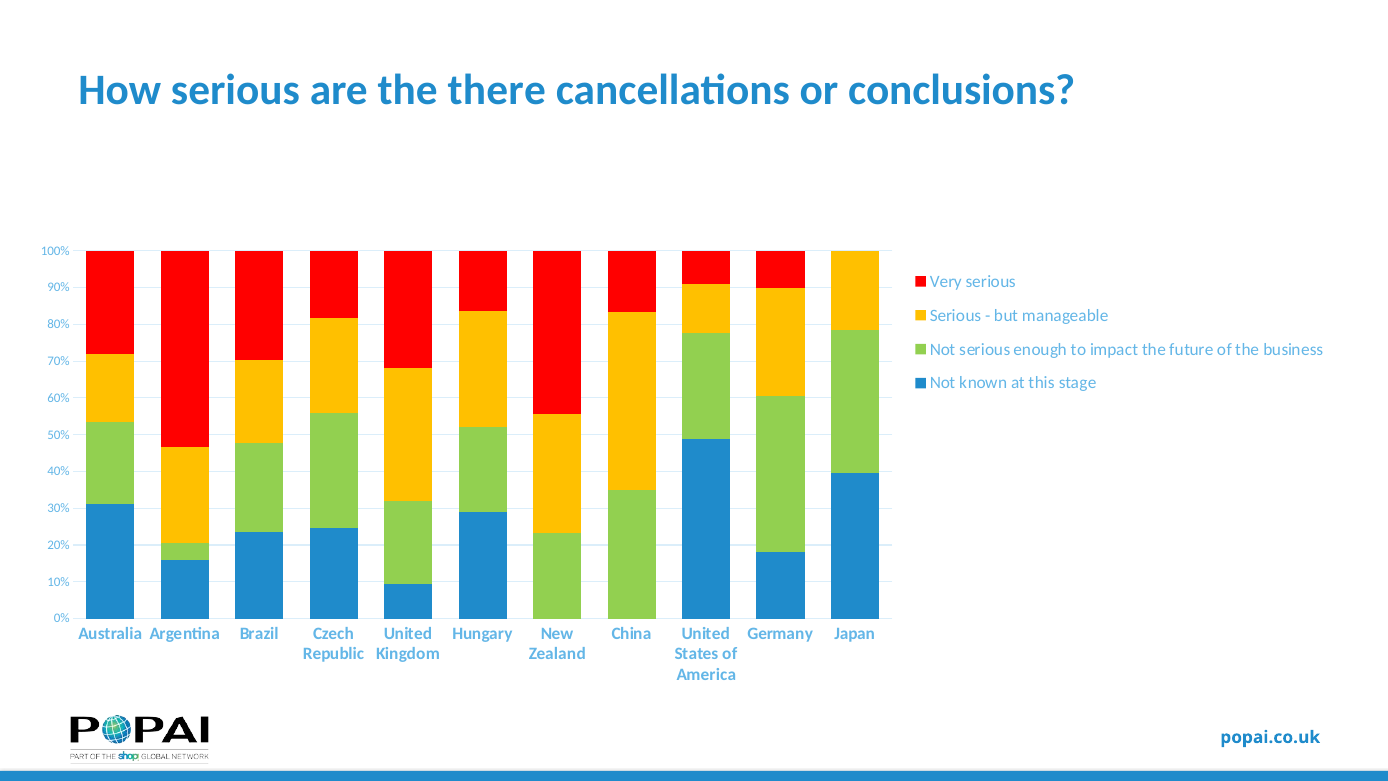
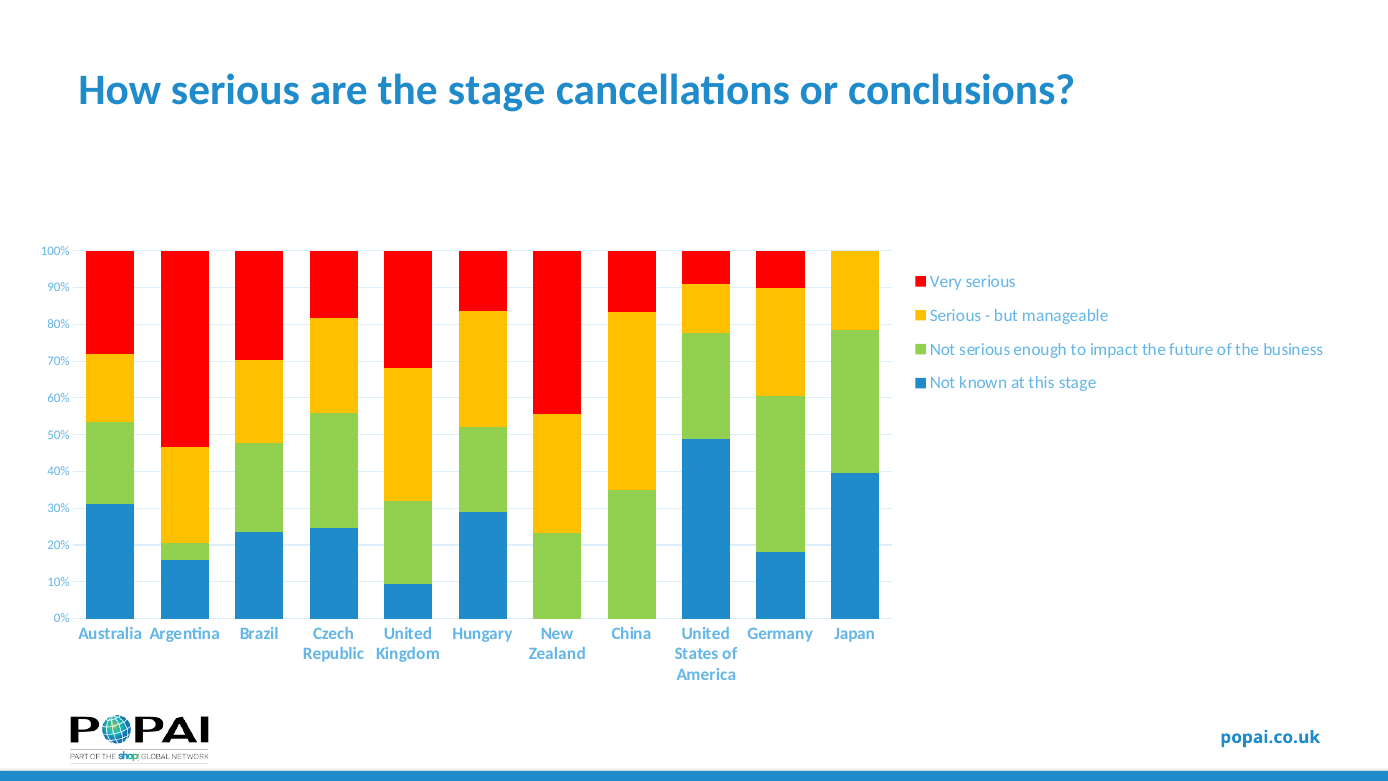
the there: there -> stage (497, 90)
